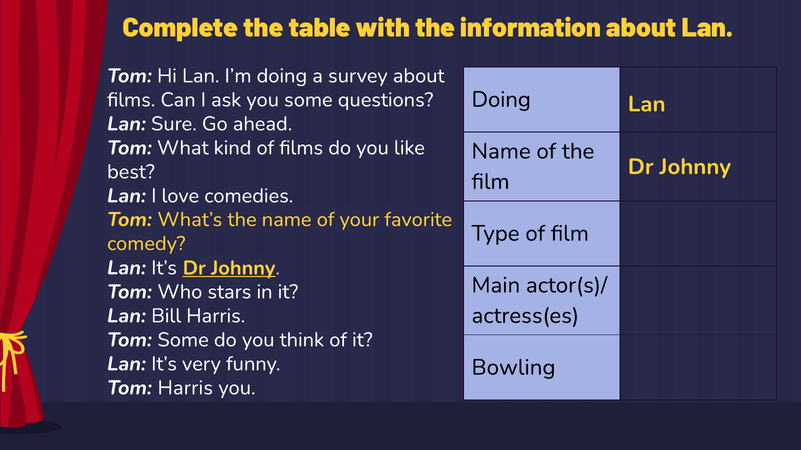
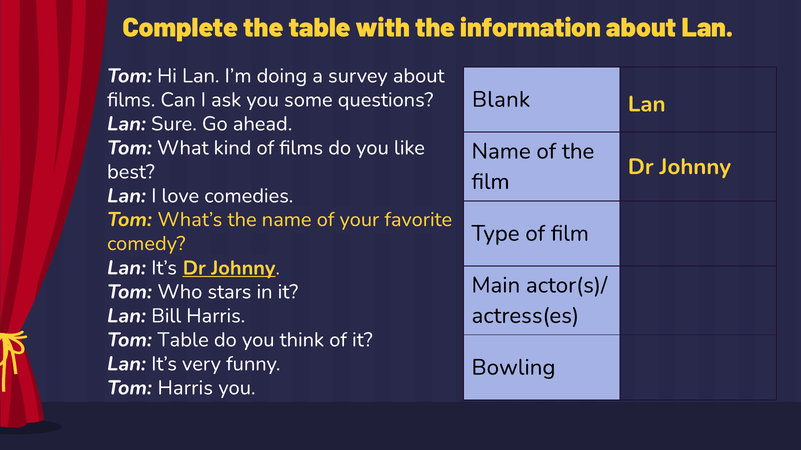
Doing: Doing -> Blank (501, 100)
Tom Some: Some -> Table (183, 340)
